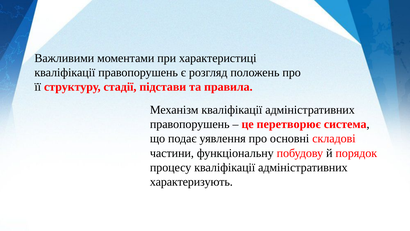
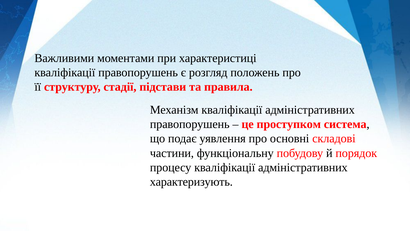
перетворює: перетворює -> проступком (289, 124)
